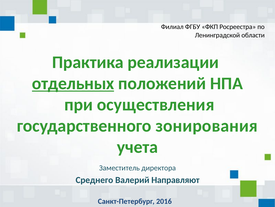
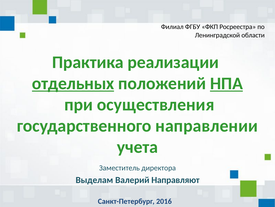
НПА underline: none -> present (226, 83)
зонирования: зонирования -> направлении (207, 125)
Среднего: Среднего -> Выделам (94, 179)
